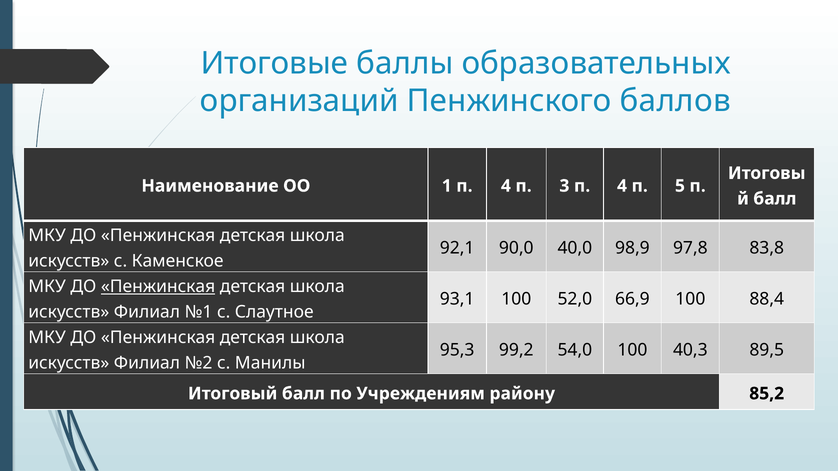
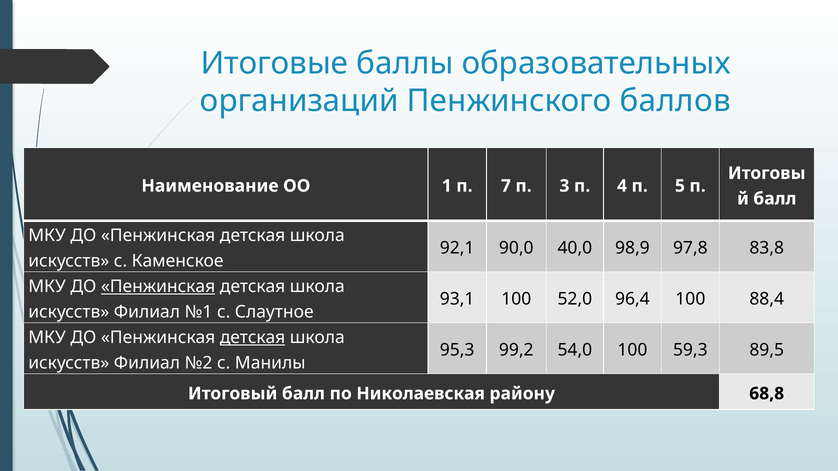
1 п 4: 4 -> 7 (506, 186)
66,9: 66,9 -> 96,4 (632, 299)
детская underline: none -> present (253, 338)
40,3: 40,3 -> 59,3 (690, 350)
Учреждениям: Учреждениям -> Николаевская (421, 394)
85,2: 85,2 -> 68,8 (767, 394)
